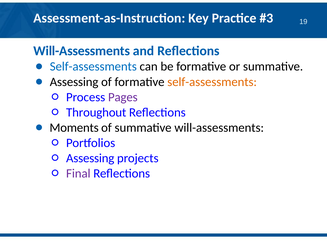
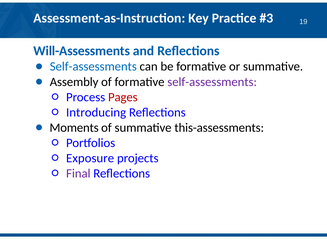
Assessing: Assessing -> Assembly (74, 82)
self-assessments colour: orange -> purple (212, 82)
Pages colour: purple -> red (123, 97)
Throughout: Throughout -> Introducing (96, 112)
summative will-assessments: will-assessments -> this-assessments (219, 128)
Assessing: Assessing -> Exposure (90, 158)
